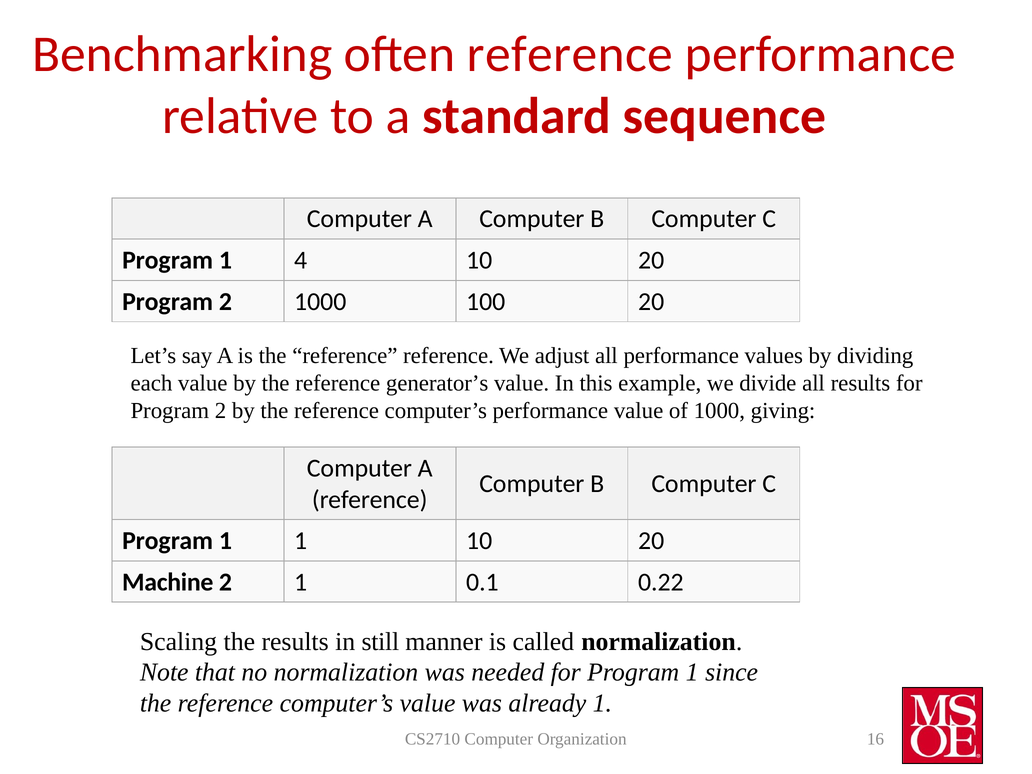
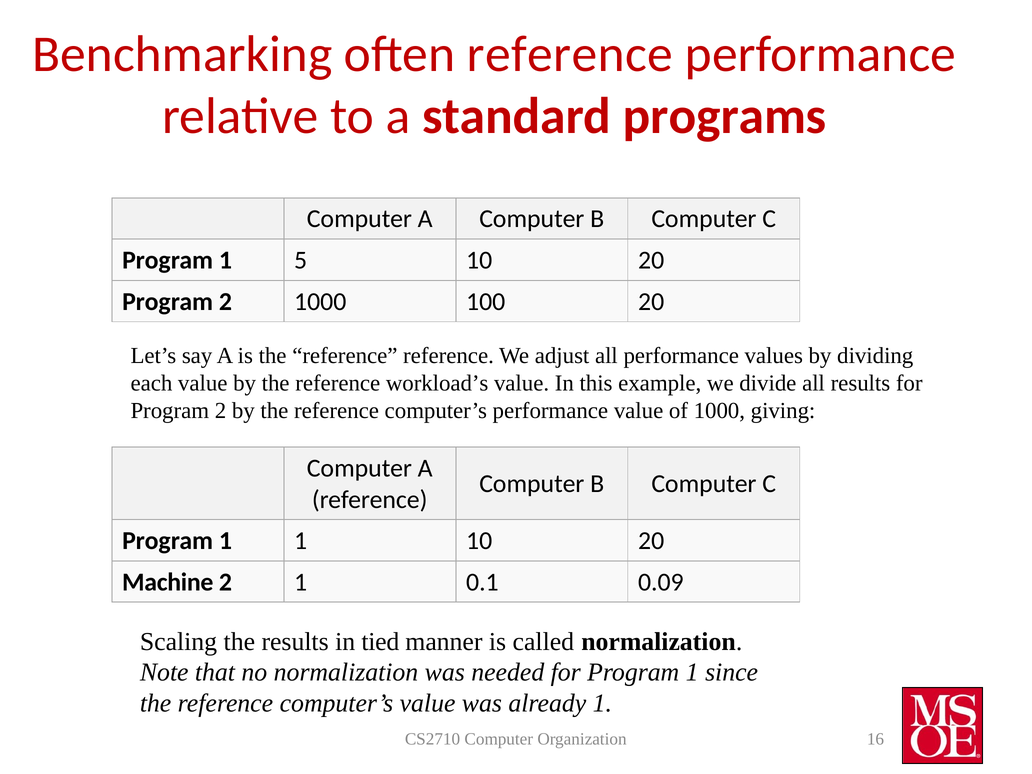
sequence: sequence -> programs (725, 116)
4: 4 -> 5 (301, 260)
generator’s: generator’s -> workload’s (437, 383)
0.22: 0.22 -> 0.09 (661, 582)
still: still -> tied (380, 642)
